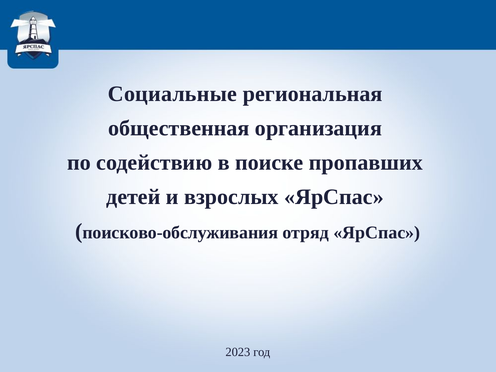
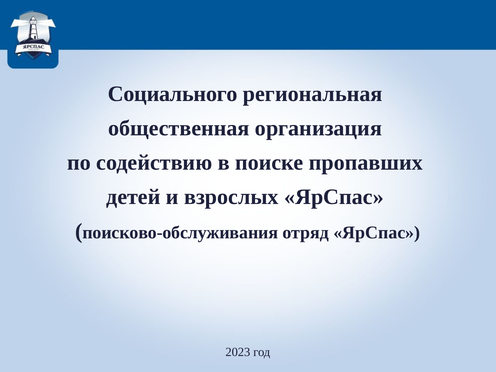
Социальные: Социальные -> Социального (173, 94)
